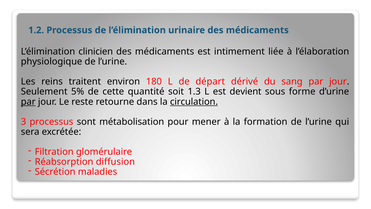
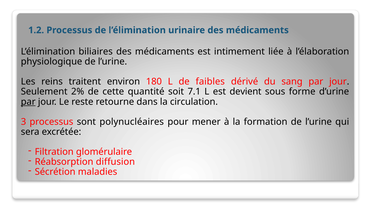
clinicien: clinicien -> biliaires (96, 52)
départ: départ -> faibles (210, 82)
5%: 5% -> 2% (78, 92)
1.3: 1.3 -> 7.1 (194, 92)
circulation underline: present -> none (194, 102)
métabolisation: métabolisation -> polynucléaires (132, 122)
